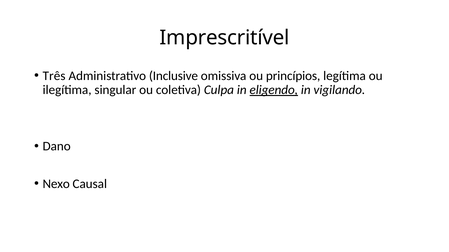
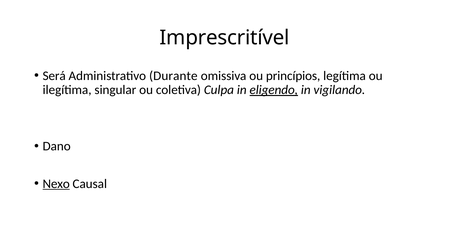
Três: Três -> Será (54, 76)
Inclusive: Inclusive -> Durante (173, 76)
Nexo underline: none -> present (56, 184)
